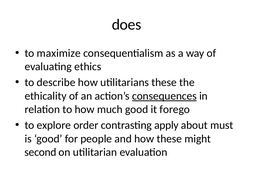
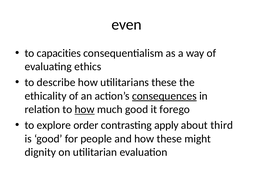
does: does -> even (127, 24)
maximize: maximize -> capacities (59, 53)
how underline: none -> present (85, 109)
must: must -> third (222, 125)
second: second -> dignity (40, 152)
